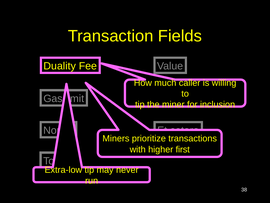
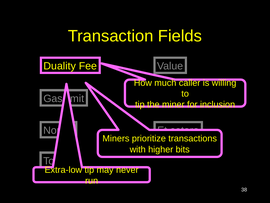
first: first -> bits (183, 149)
